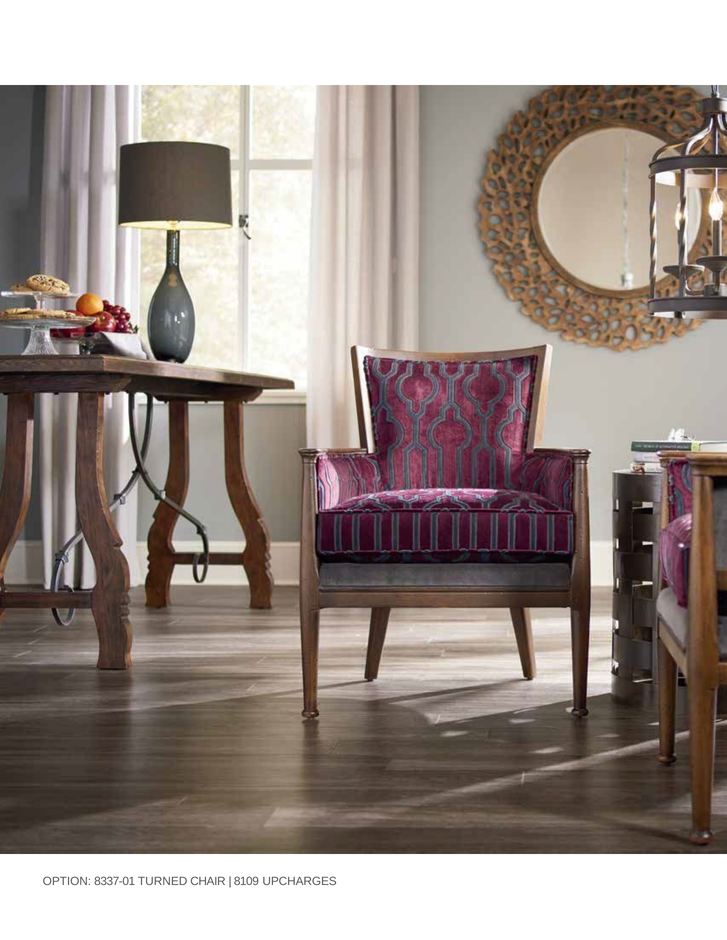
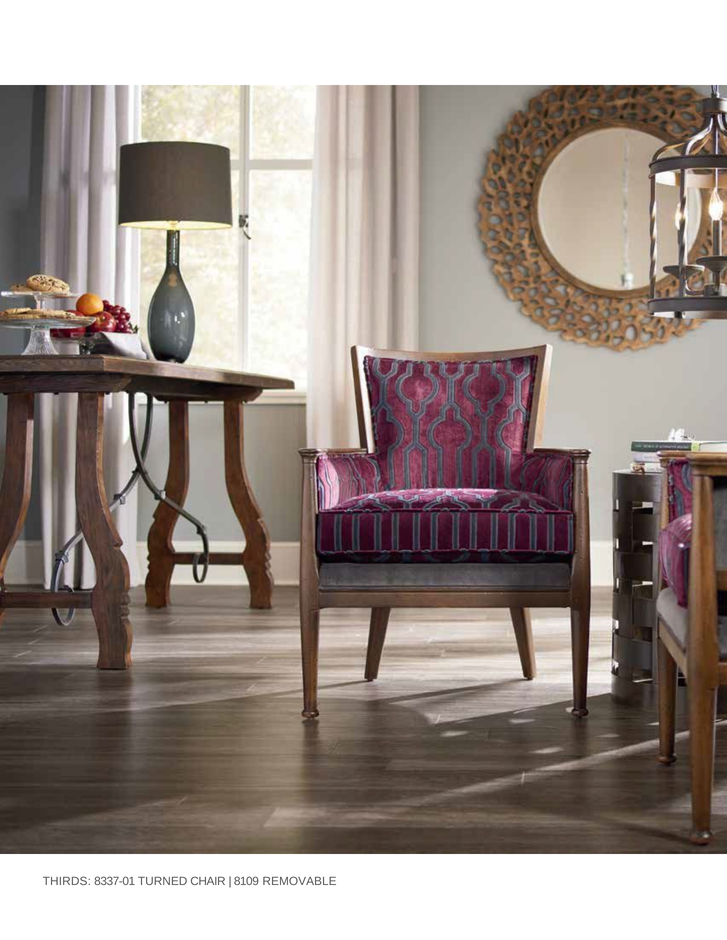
OPTION: OPTION -> THIRDS (67, 882)
UPCHARGES: UPCHARGES -> REMOVABLE (300, 882)
